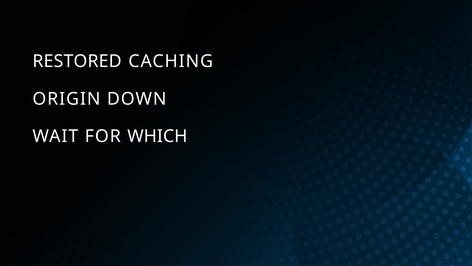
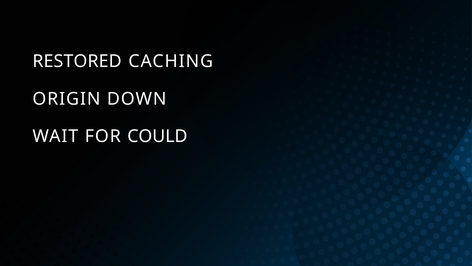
WHICH: WHICH -> COULD (157, 136)
